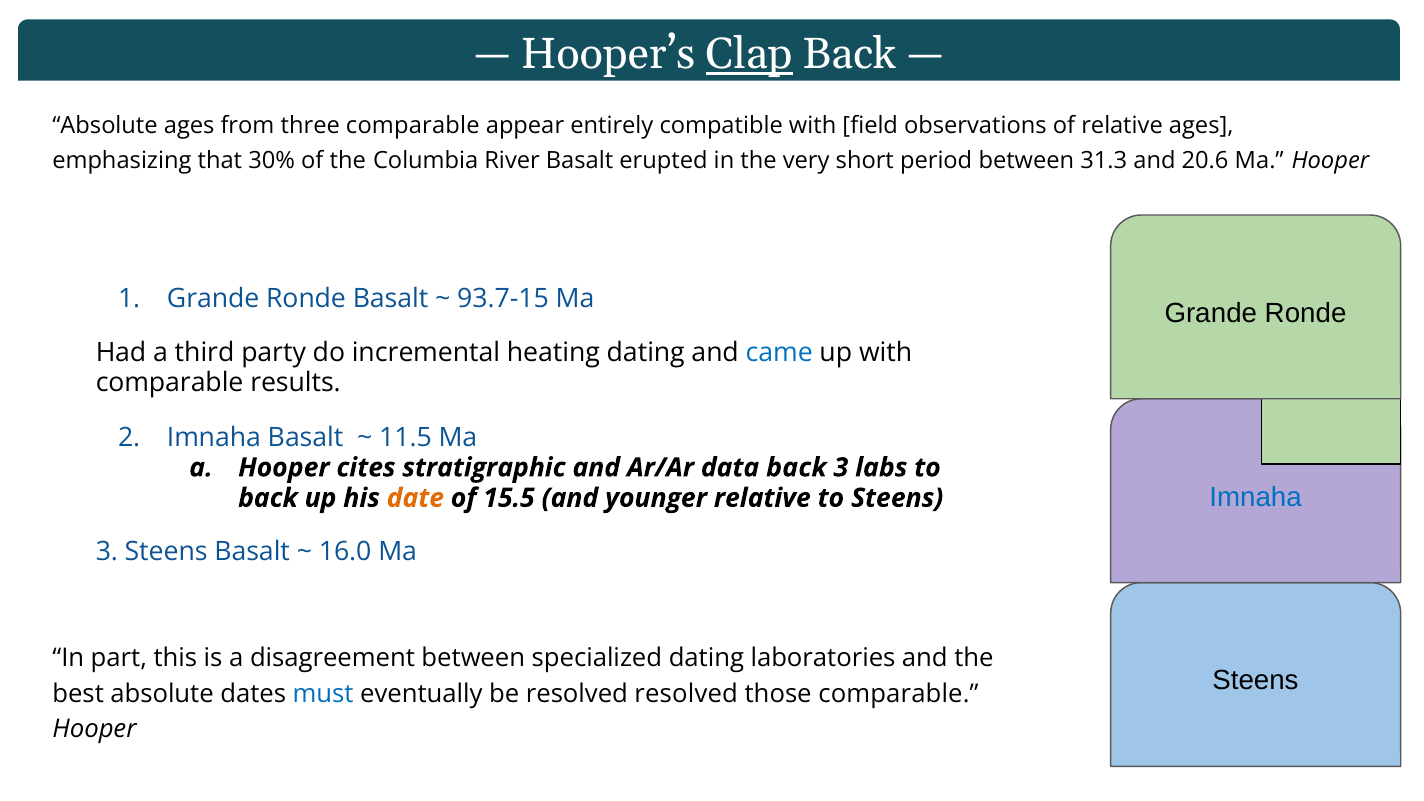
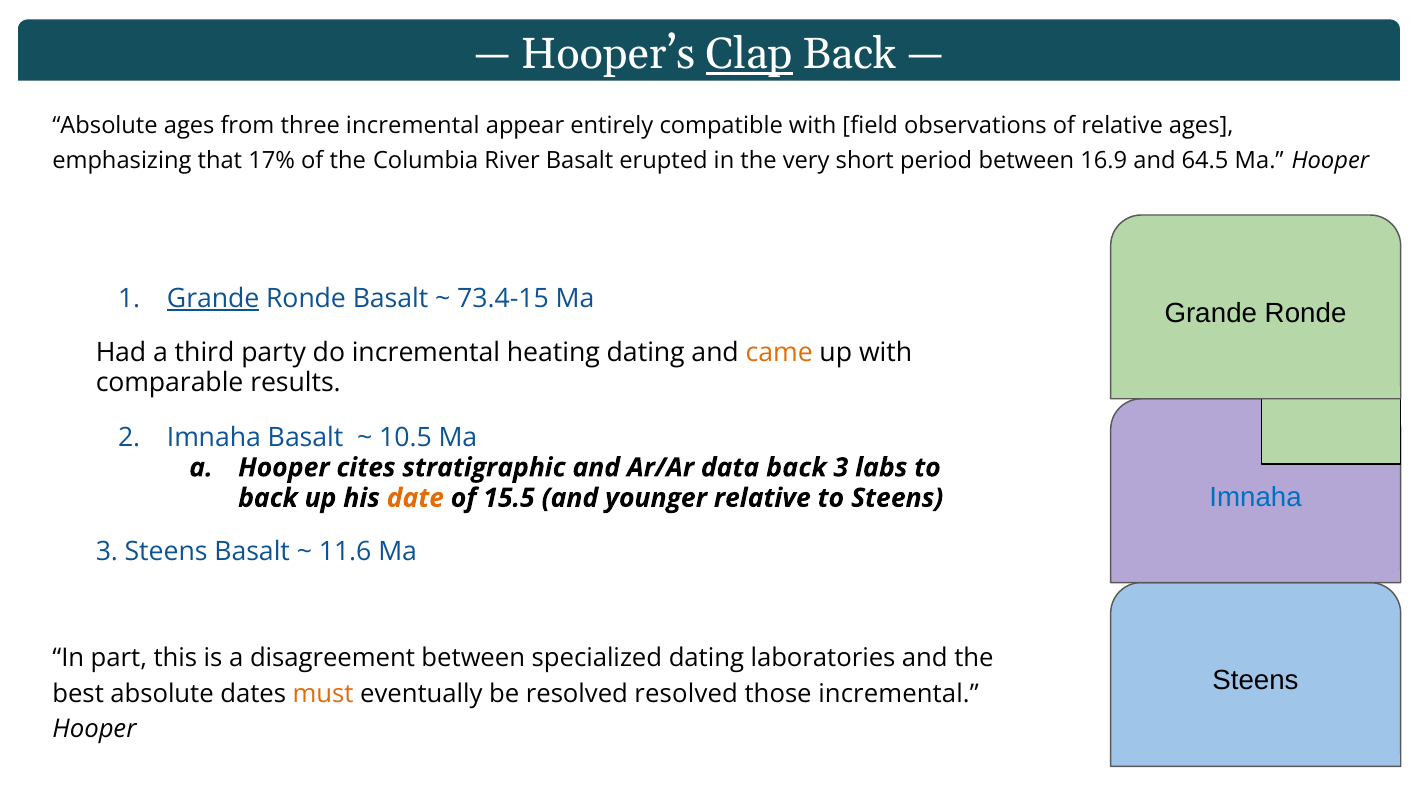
three comparable: comparable -> incremental (413, 126)
30%: 30% -> 17% (272, 161)
31.3: 31.3 -> 16.9 (1104, 161)
20.6: 20.6 -> 64.5 (1205, 161)
Grande underline: none -> present (213, 299)
93.7-15: 93.7-15 -> 73.4-15 (503, 299)
came colour: blue -> orange (779, 353)
11.5: 11.5 -> 10.5 (405, 437)
16.0: 16.0 -> 11.6 (345, 552)
must colour: blue -> orange (323, 694)
those comparable: comparable -> incremental (899, 694)
